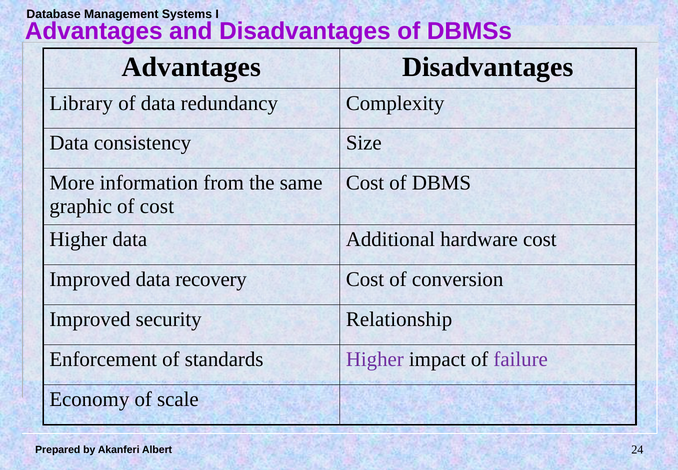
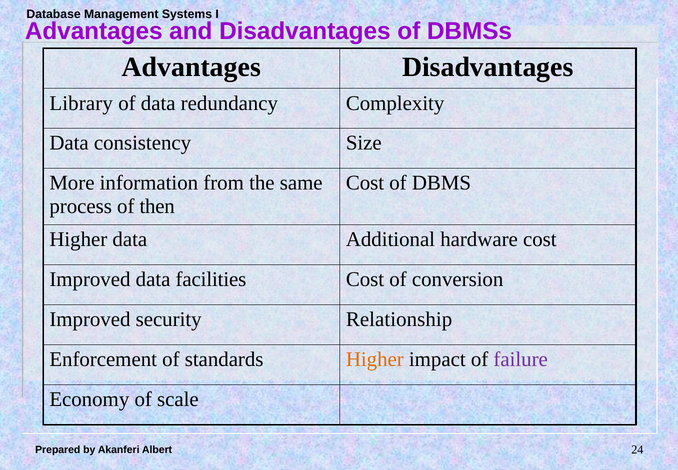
graphic: graphic -> process (81, 206)
of cost: cost -> then (157, 206)
recovery: recovery -> facilities (211, 279)
Higher colour: purple -> orange (375, 359)
